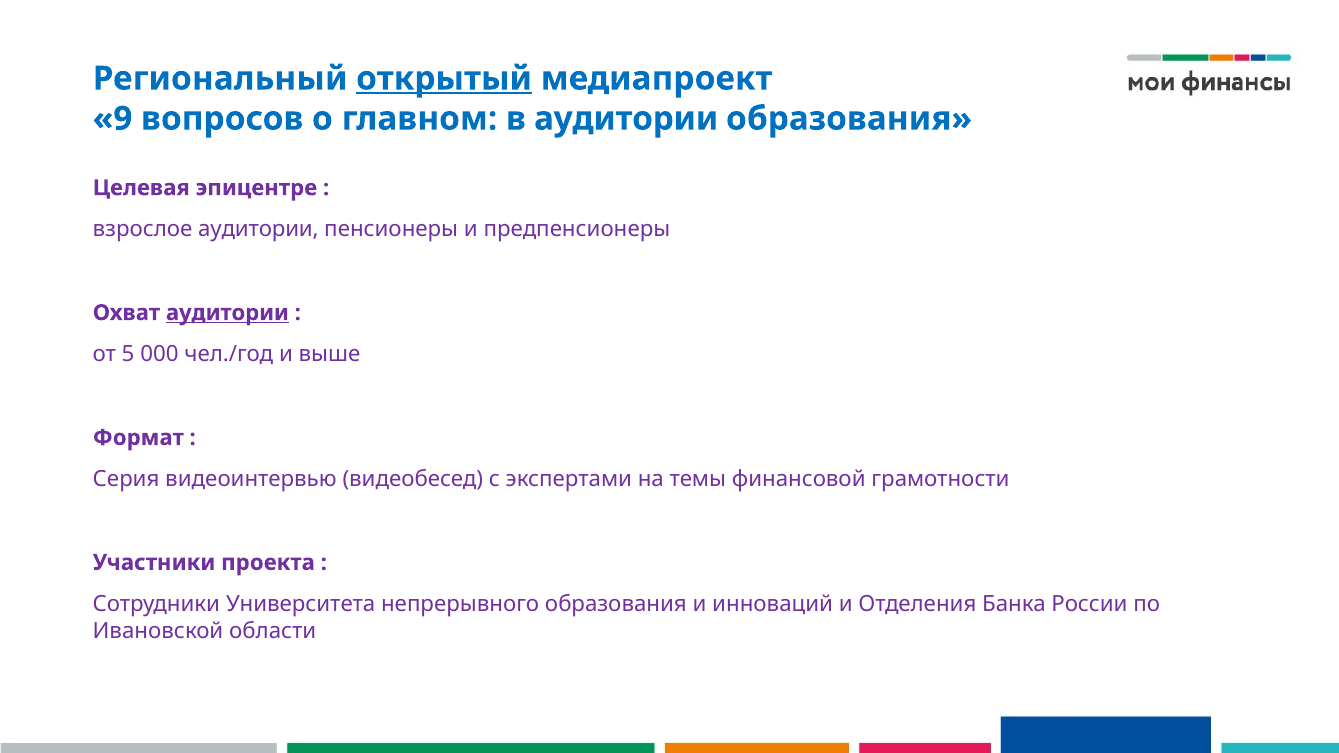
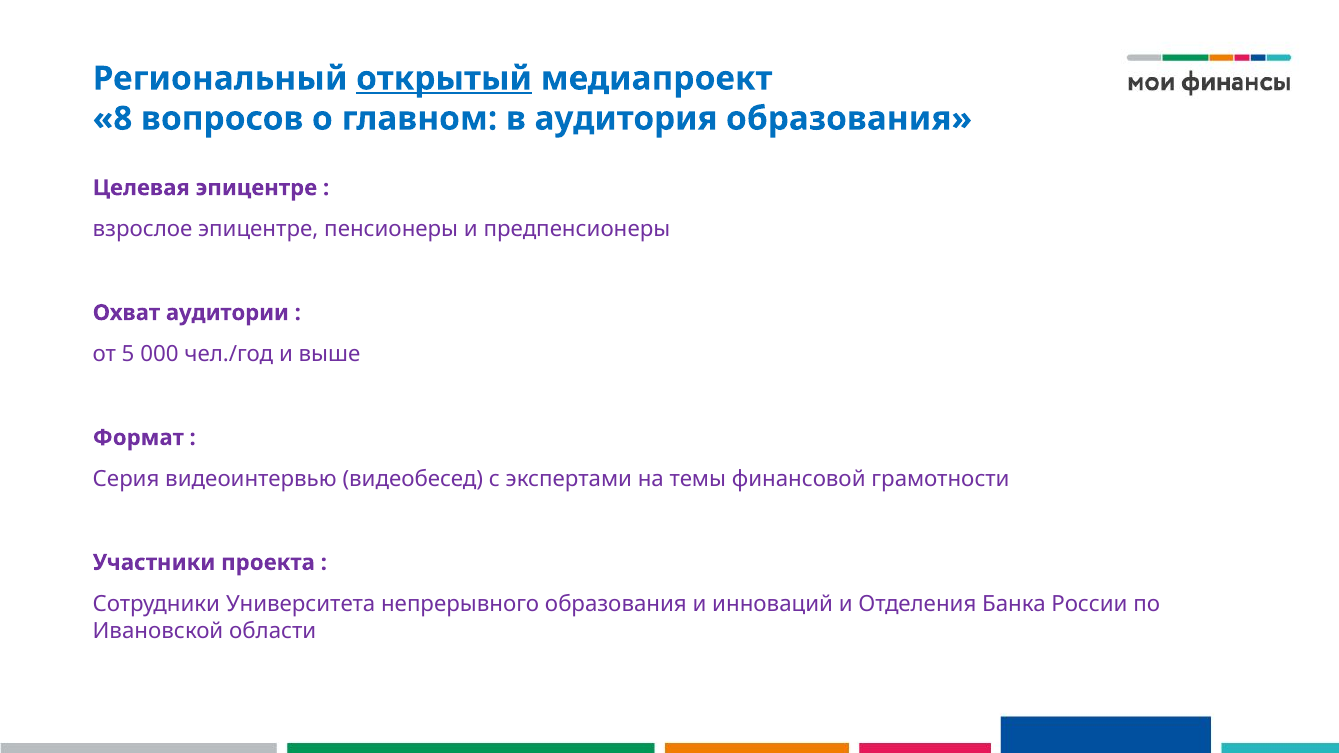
9: 9 -> 8 (113, 119)
в аудитории: аудитории -> аудитория (626, 119)
взрослое аудитории: аудитории -> эпицентре (258, 230)
аудитории underline: present -> none (227, 313)
